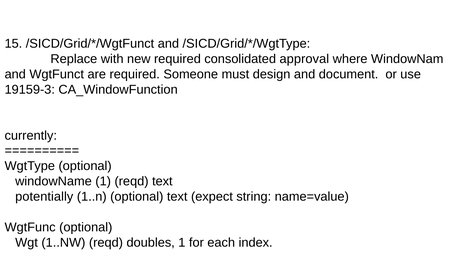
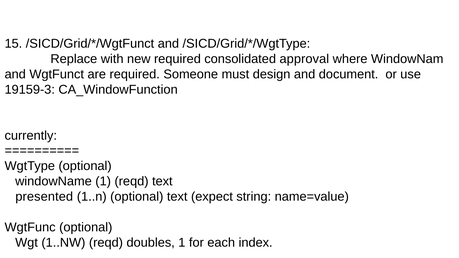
potentially: potentially -> presented (44, 197)
